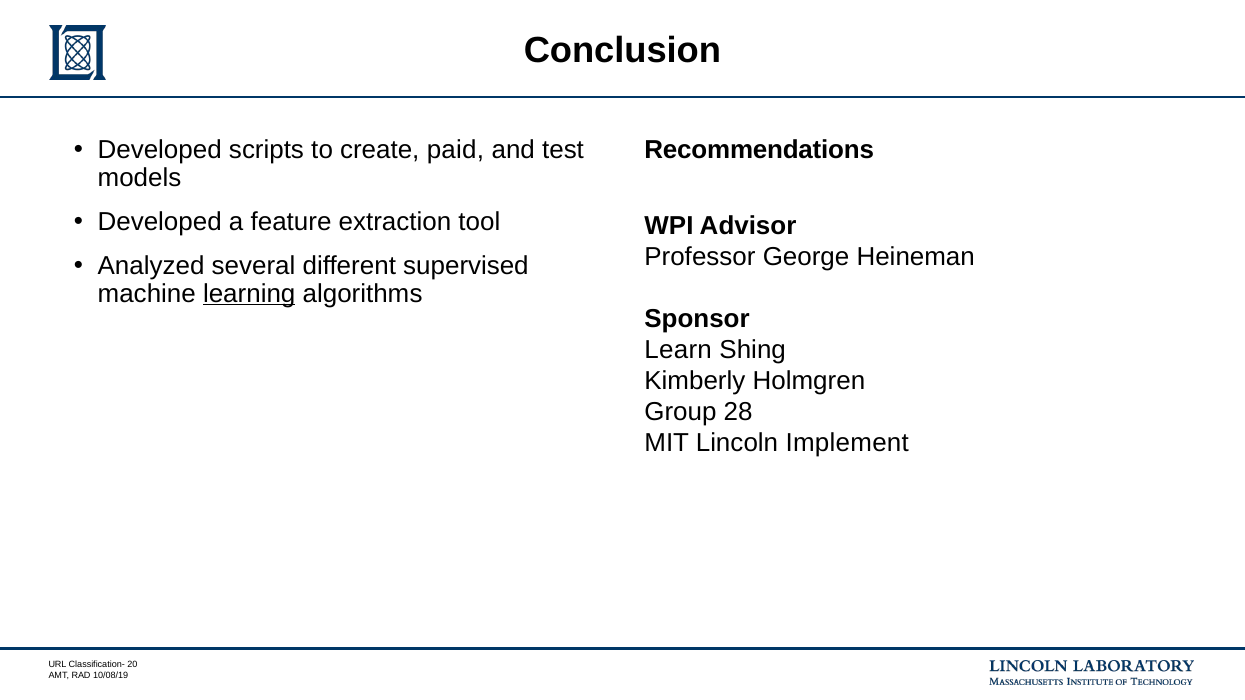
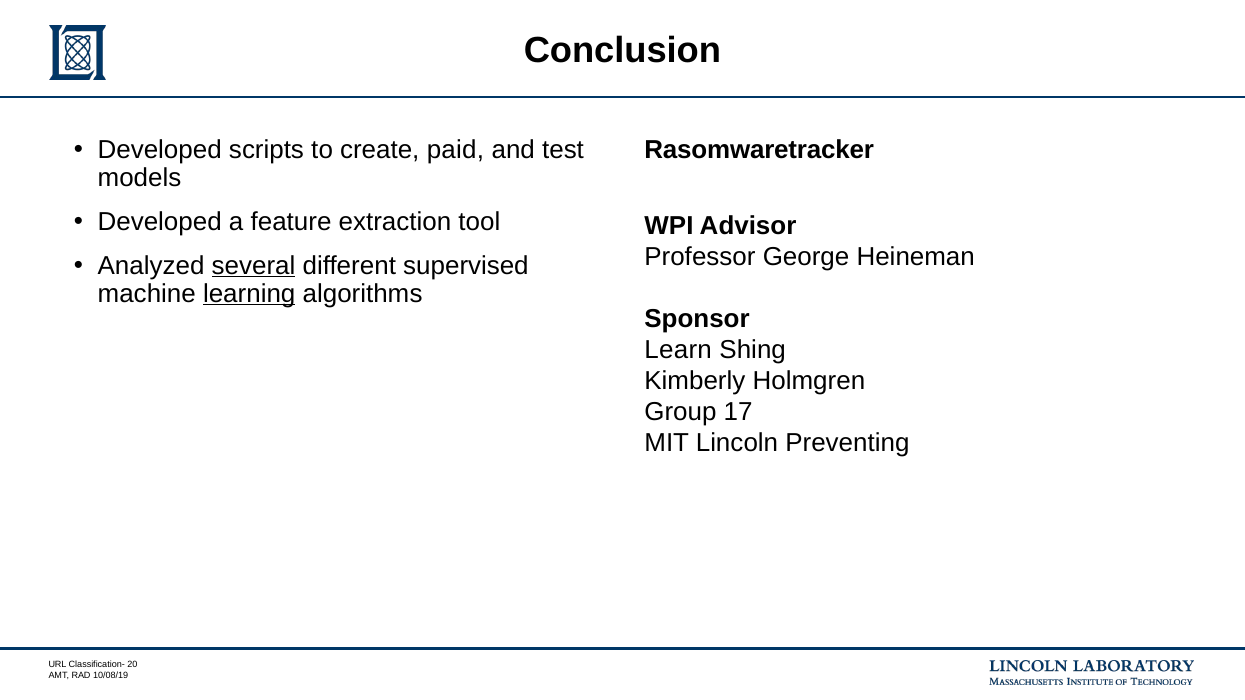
Recommendations: Recommendations -> Rasomwaretracker (759, 151)
several underline: none -> present (254, 266)
28: 28 -> 17 (738, 413)
Implement: Implement -> Preventing (847, 444)
